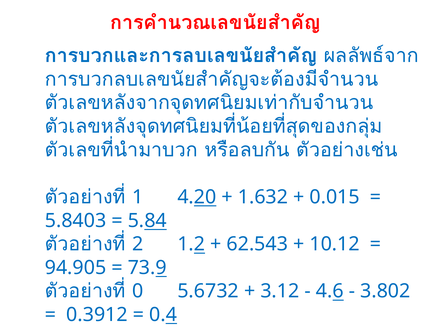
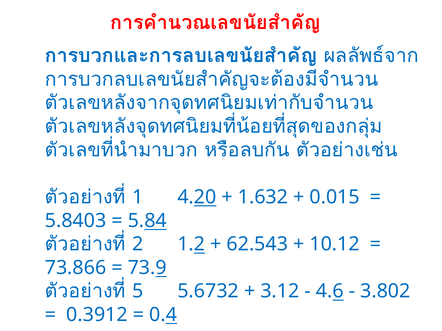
94.905: 94.905 -> 73.866 (76, 268)
0: 0 -> 5 (138, 292)
